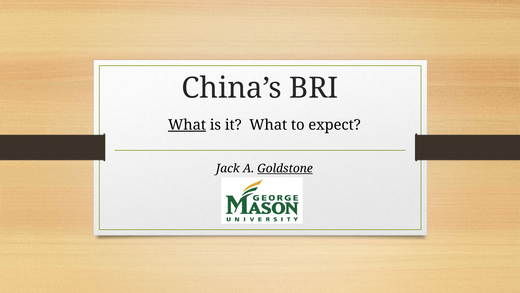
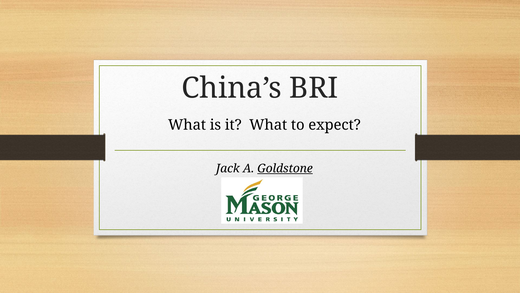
What underline: present -> none (187, 125)
